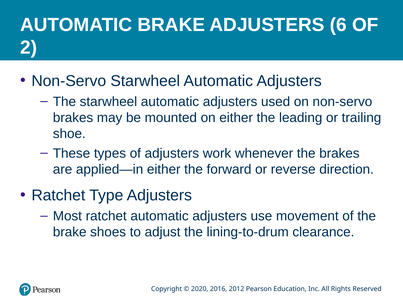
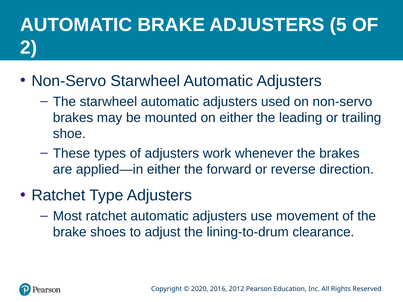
6: 6 -> 5 (338, 25)
